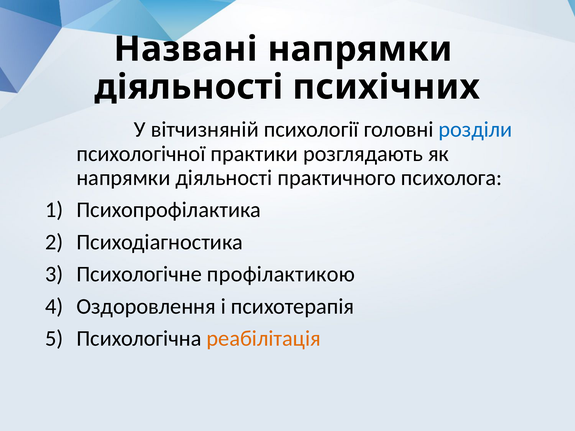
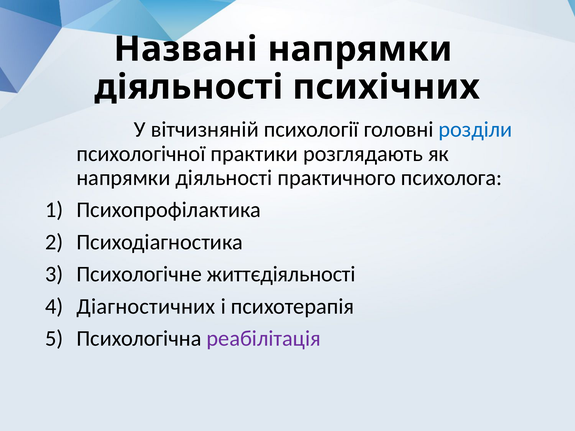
профілактикою: профілактикою -> життєдіяльності (281, 274)
Оздоровлення: Оздоровлення -> Діагностичних (146, 307)
реабілітація colour: orange -> purple (264, 339)
